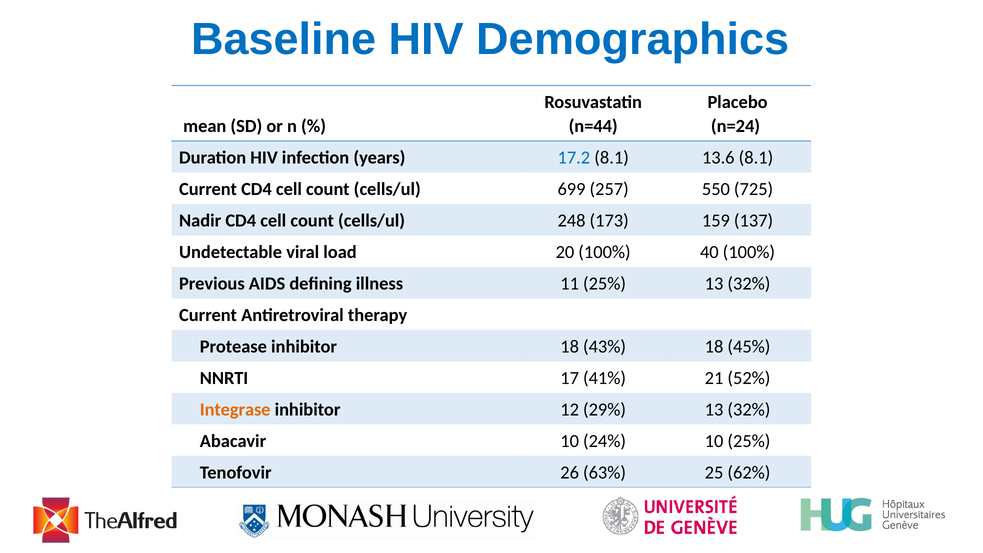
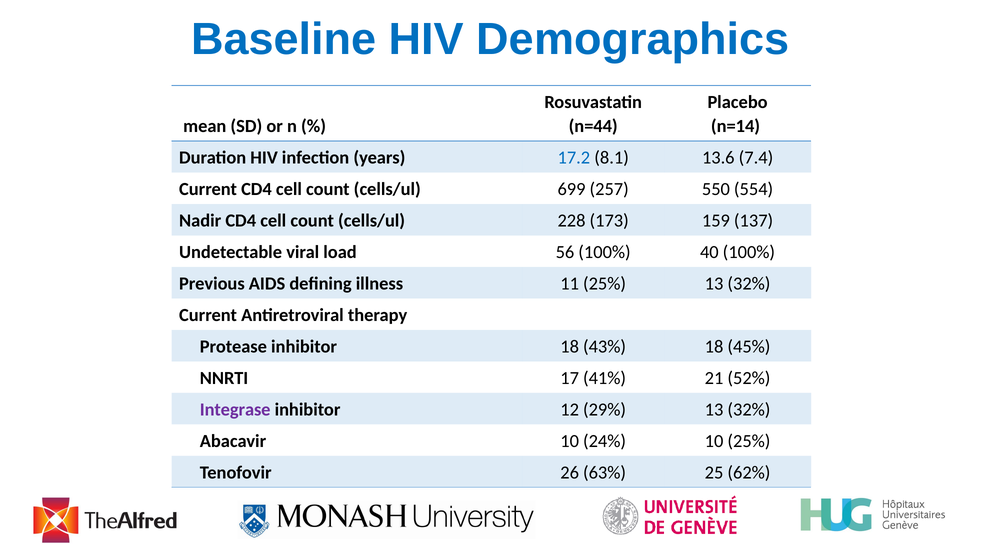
n=24: n=24 -> n=14 (736, 126)
13.6 8.1: 8.1 -> 7.4 (756, 158)
725: 725 -> 554 (754, 189)
248: 248 -> 228 (572, 221)
20: 20 -> 56 (565, 252)
Integrase colour: orange -> purple (235, 410)
